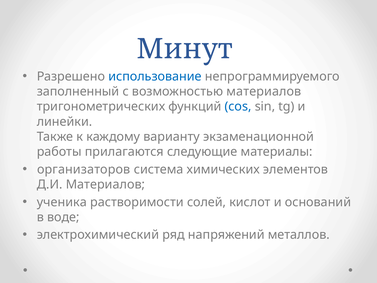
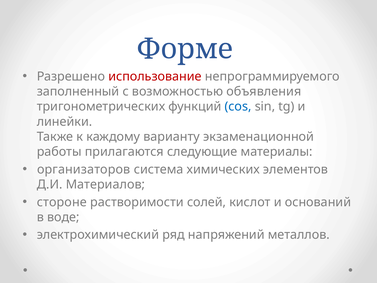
Минут: Минут -> Форме (185, 49)
использование colour: blue -> red (155, 76)
возможностью материалов: материалов -> объявления (264, 91)
ученика: ученика -> стороне (62, 202)
